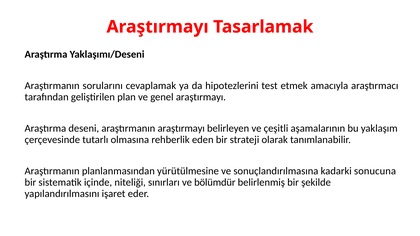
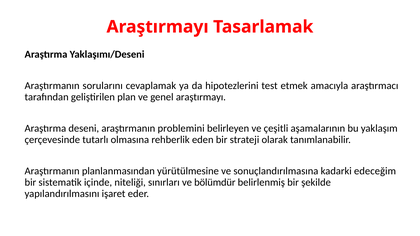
araştırmanın araştırmayı: araştırmayı -> problemini (181, 129)
sonucuna: sonucuna -> edeceğim (375, 171)
